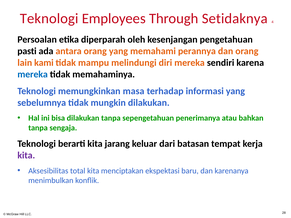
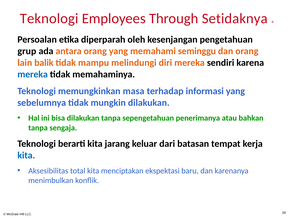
pasti: pasti -> grup (27, 51)
perannya: perannya -> seminggu (197, 51)
kami: kami -> balik (44, 63)
kita colour: purple -> blue (26, 156)
